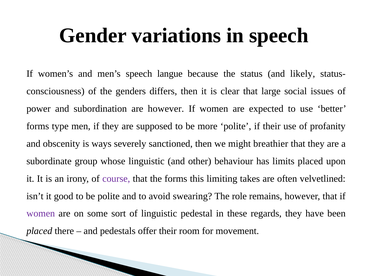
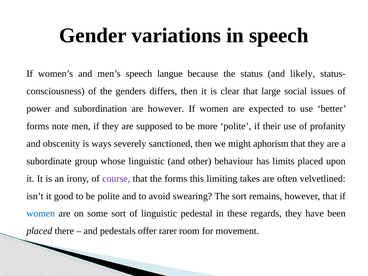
type: type -> note (60, 126)
breathier: breathier -> aphorism (271, 144)
The role: role -> sort (239, 196)
women colour: purple -> blue (41, 214)
offer their: their -> rarer (168, 231)
